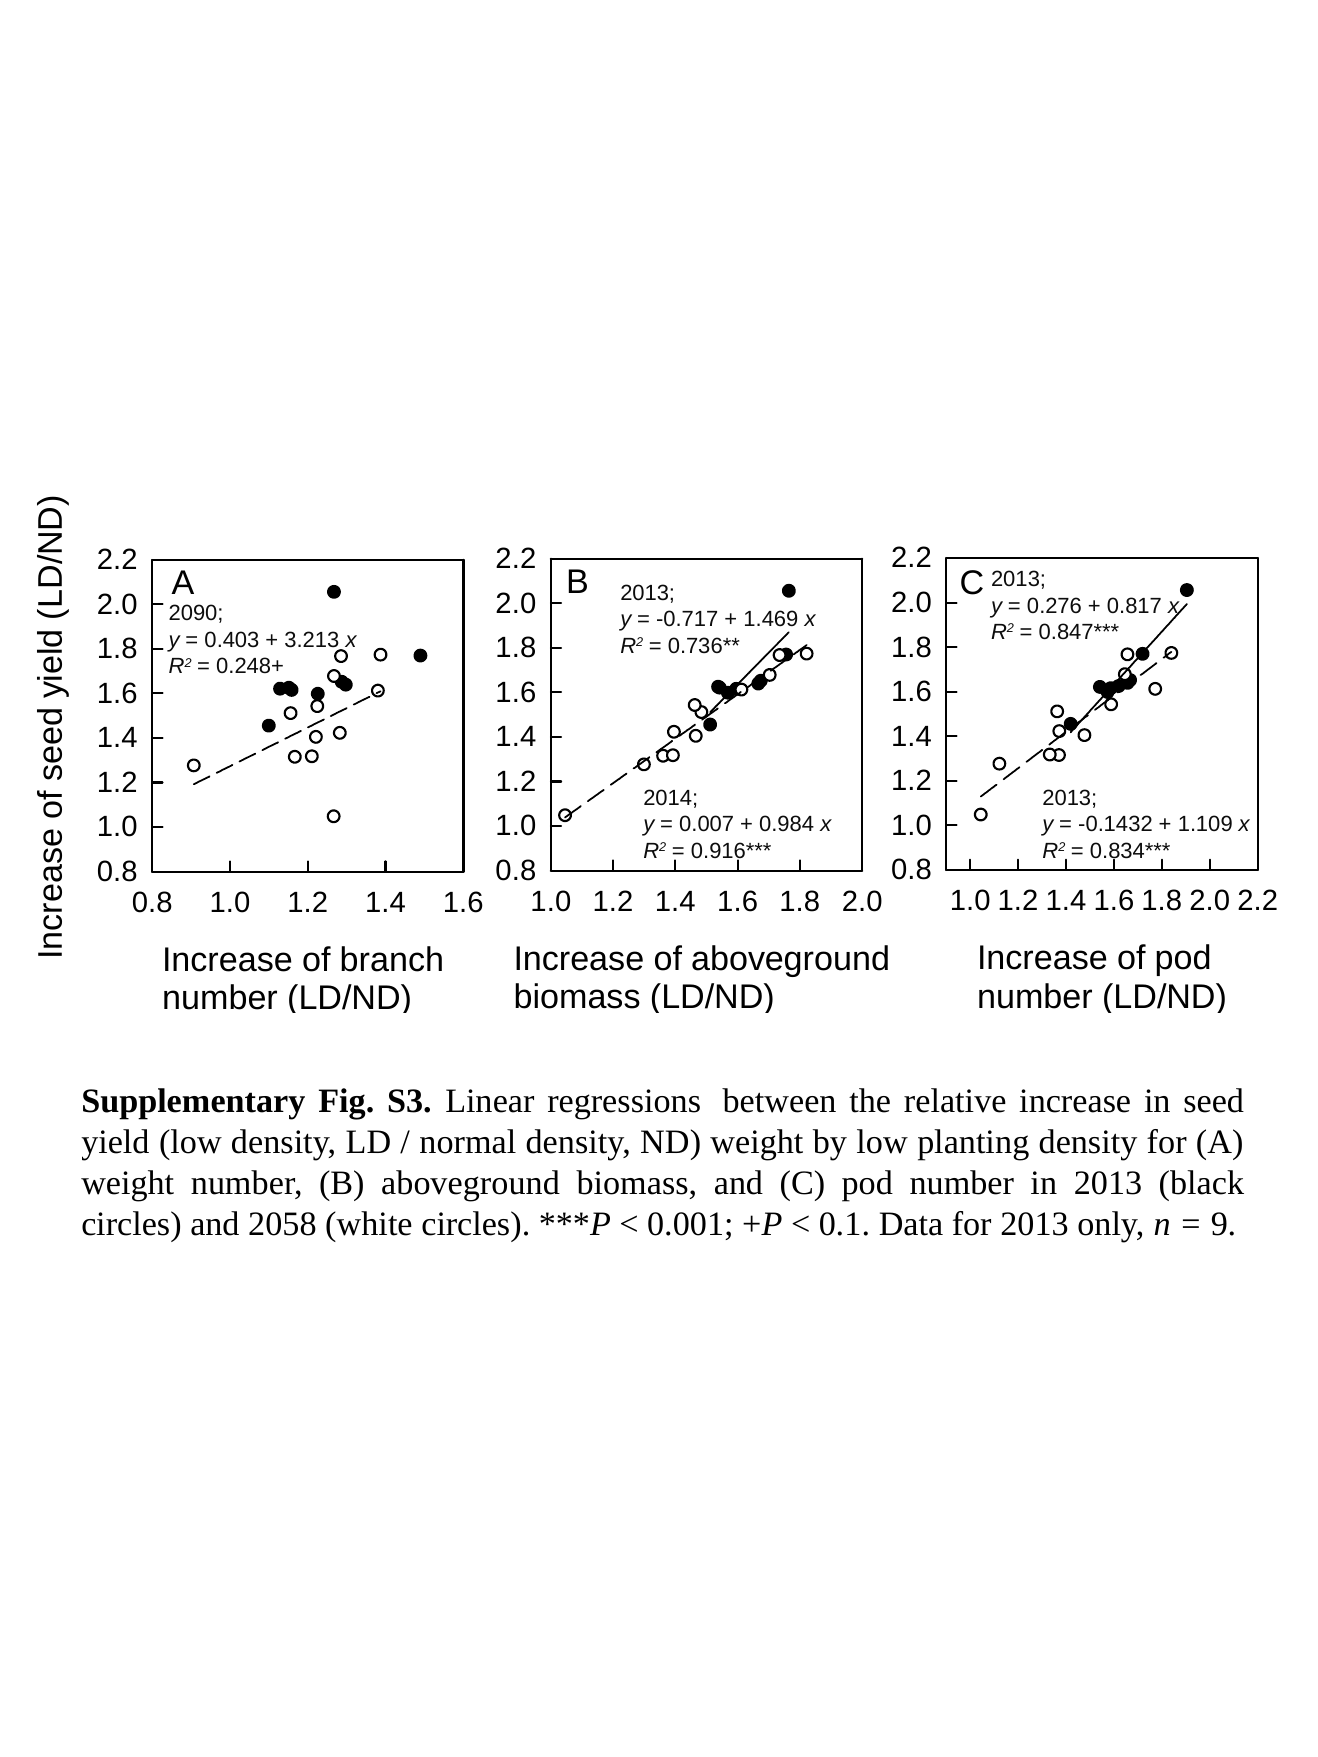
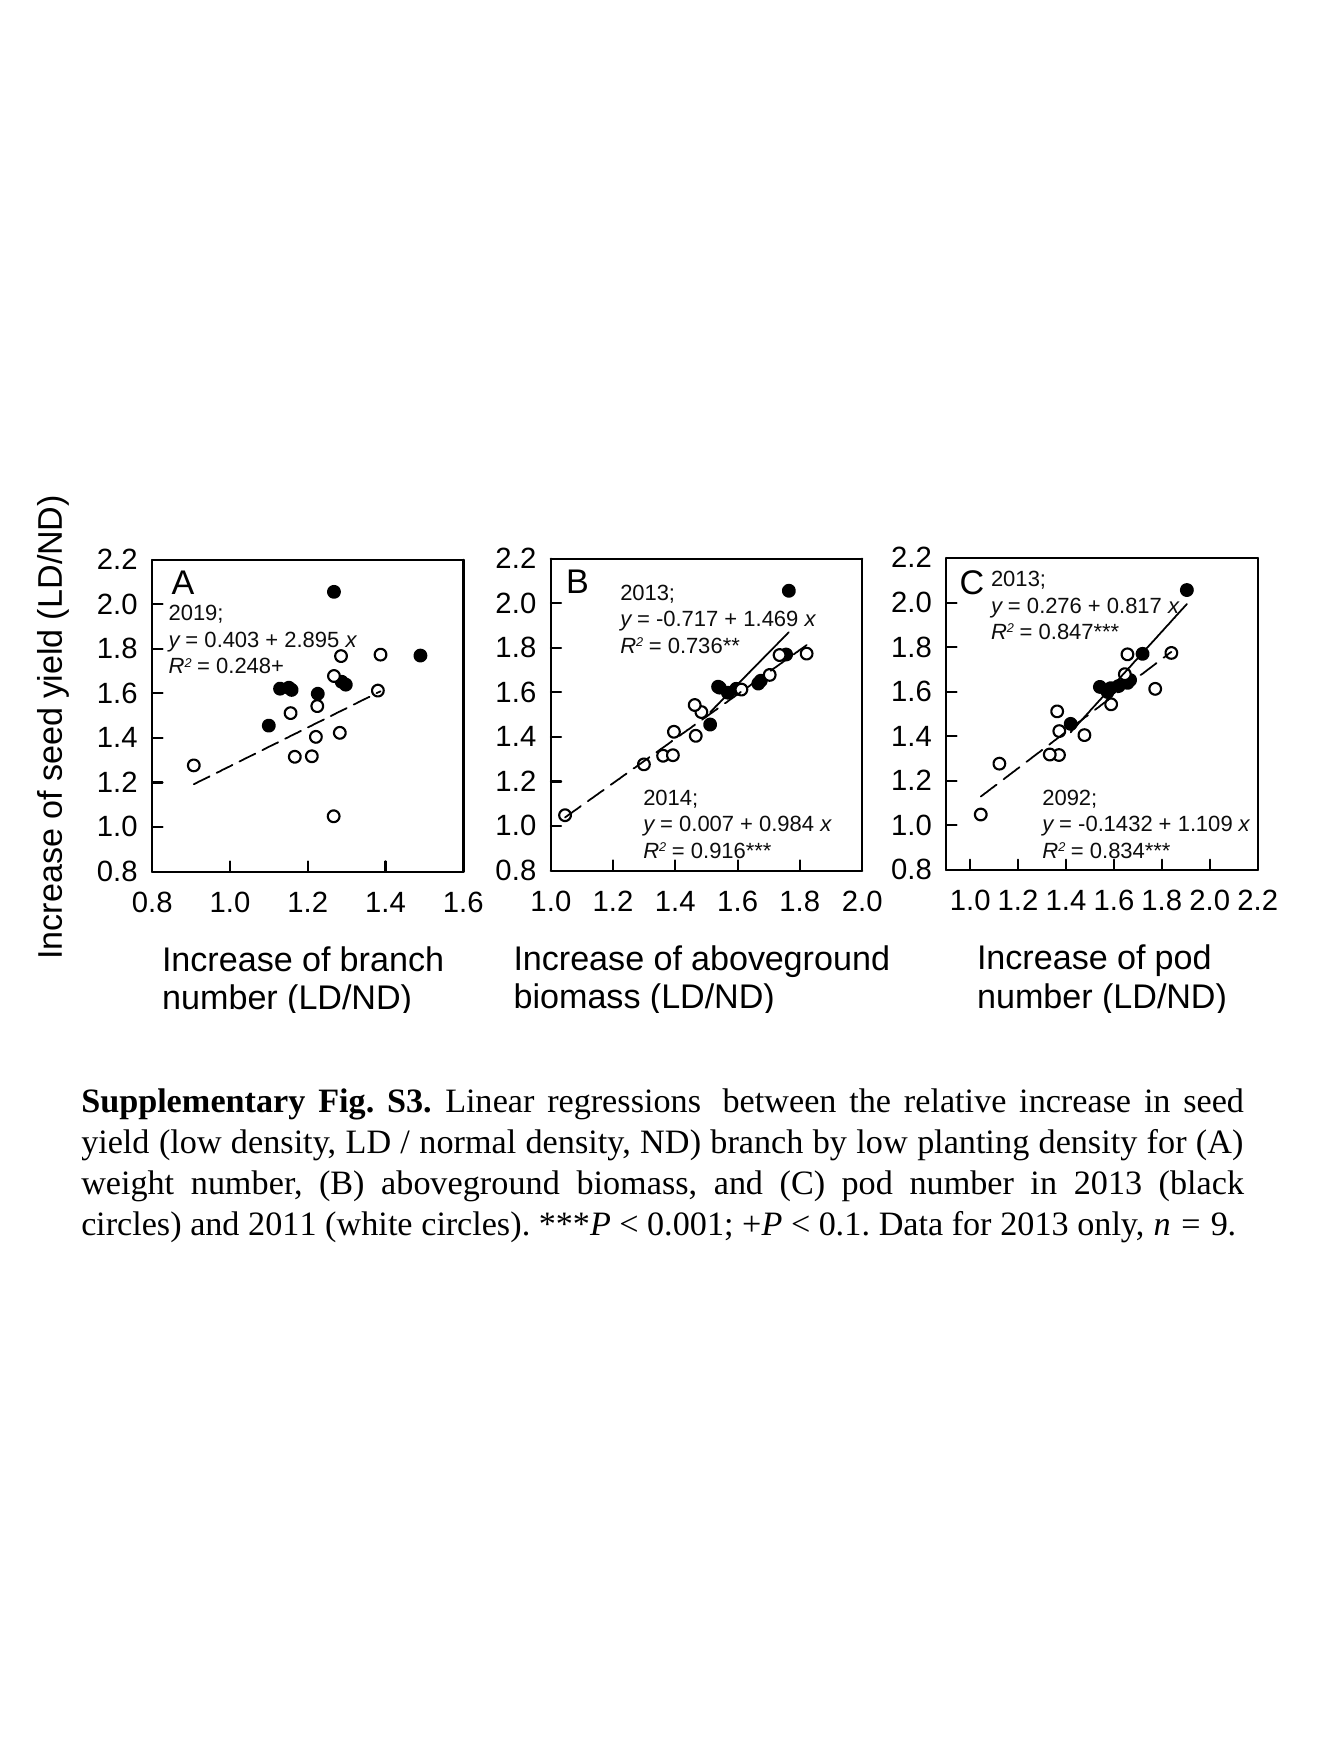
2090: 2090 -> 2019 (196, 614)
3.213: 3.213 -> 2.895 (312, 640)
2013: 2013 -> 2092 (1070, 798)
ND weight: weight -> branch (757, 1143)
2058: 2058 -> 2011 (282, 1225)
